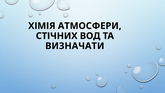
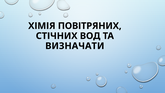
АТМОСФЕРИ: АТМОСФЕРИ -> ПОВІТРЯНИХ (90, 26)
